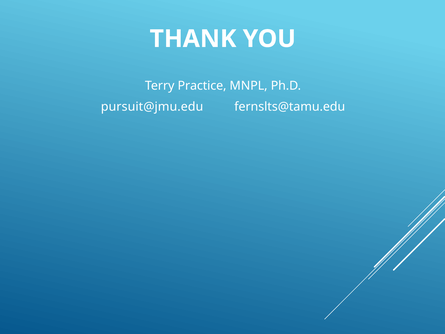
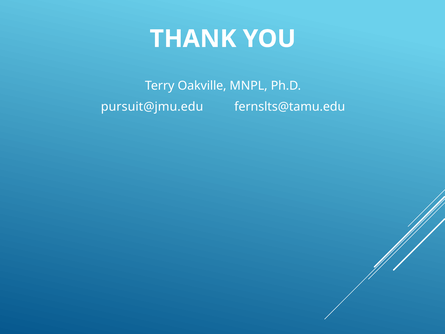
Practice: Practice -> Oakville (202, 86)
